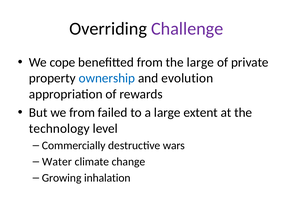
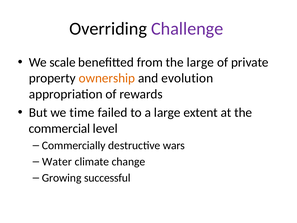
cope: cope -> scale (63, 62)
ownership colour: blue -> orange (107, 78)
we from: from -> time (82, 112)
technology: technology -> commercial (59, 128)
inhalation: inhalation -> successful (107, 178)
